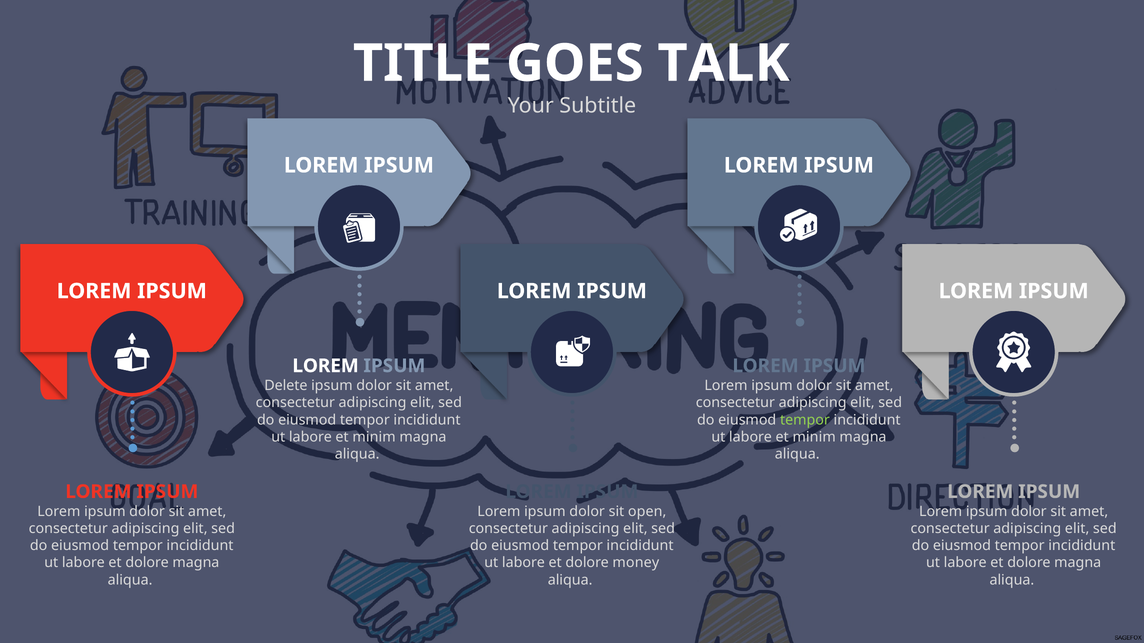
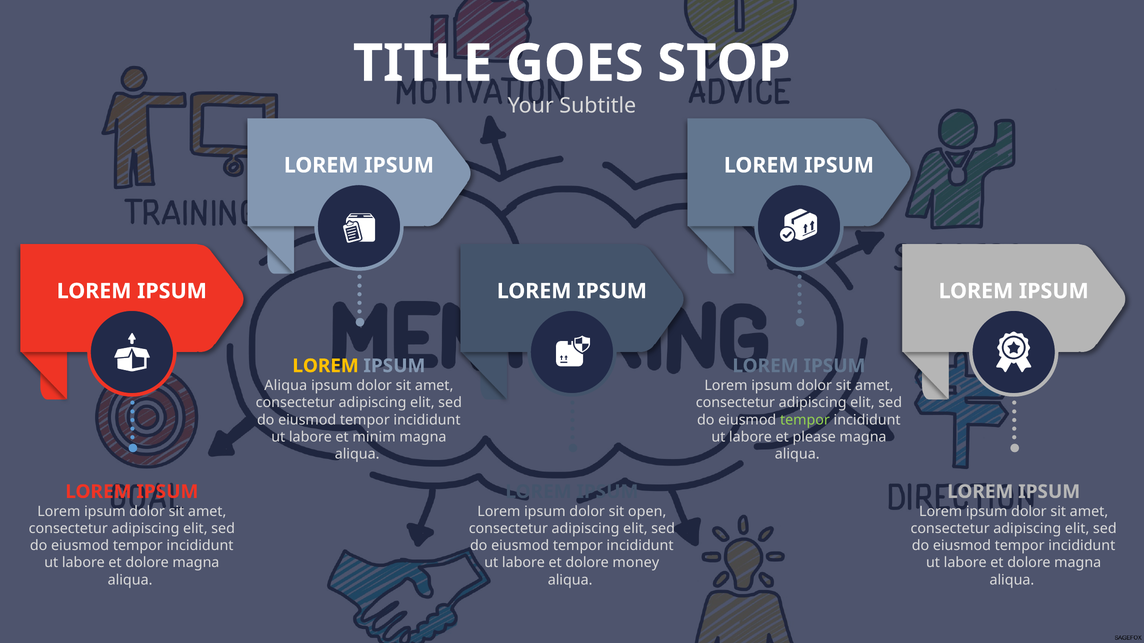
TALK: TALK -> STOP (724, 64)
LOREM colour: white -> yellow (326, 366)
Delete: Delete -> Aliqua (286, 386)
minim: minim -> please (814, 437)
